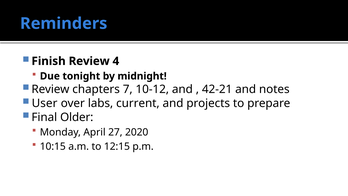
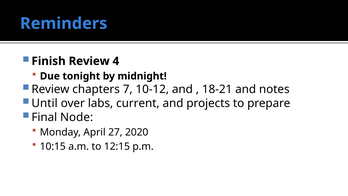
42-21: 42-21 -> 18-21 (217, 89)
User: User -> Until (45, 103)
Older: Older -> Node (77, 117)
